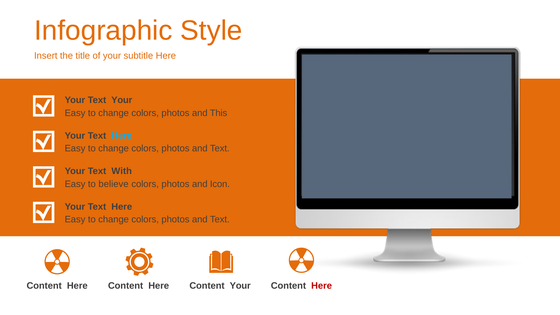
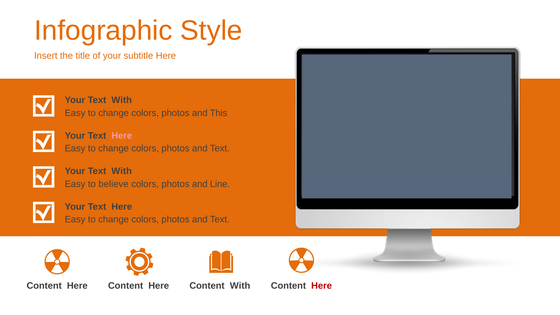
Your: Your -> With (122, 100)
Here colour: light blue -> pink (122, 136)
Icon: Icon -> Line (220, 184)
Content Your: Your -> With (240, 286)
